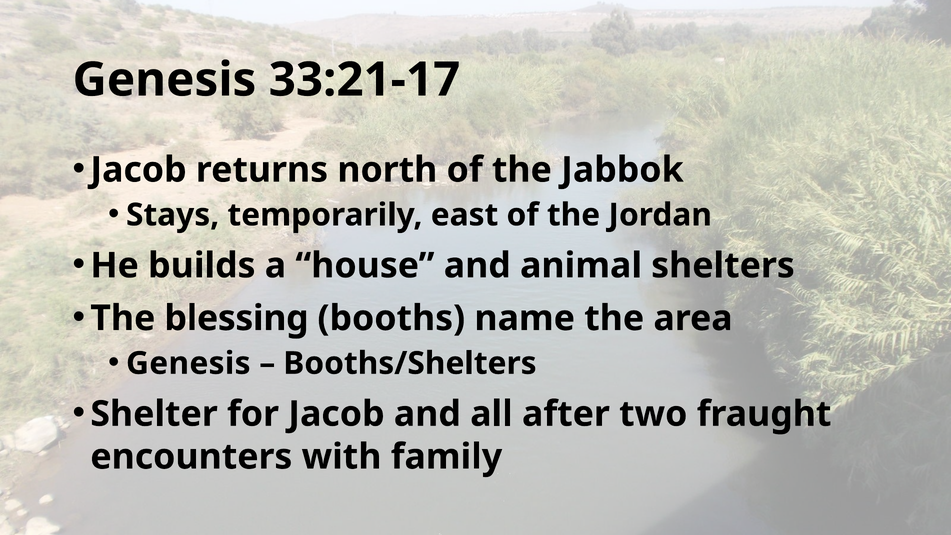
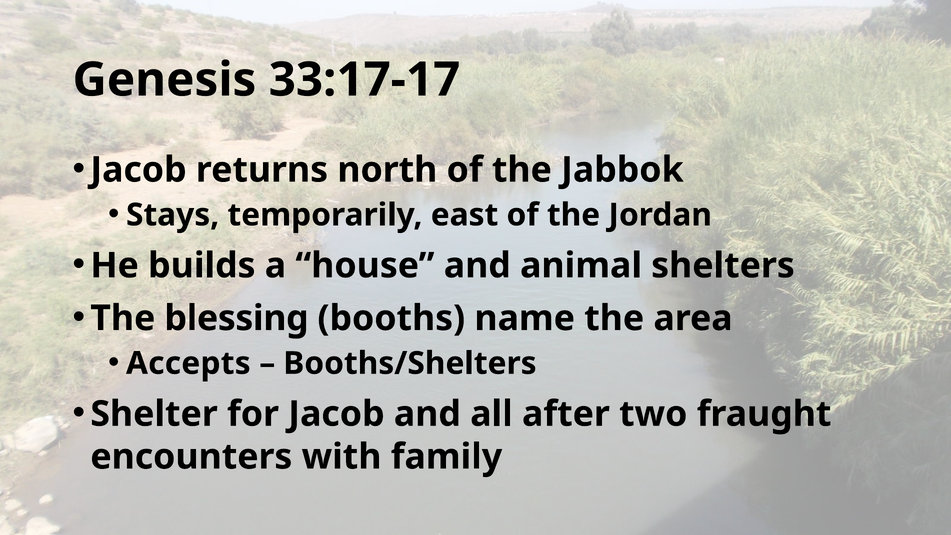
33:21-17: 33:21-17 -> 33:17-17 (365, 80)
Genesis: Genesis -> Accepts (188, 363)
